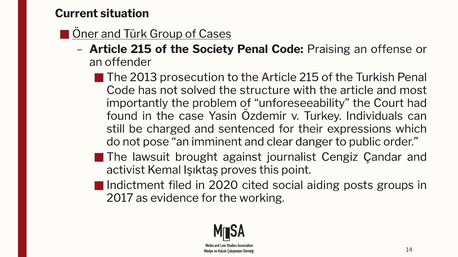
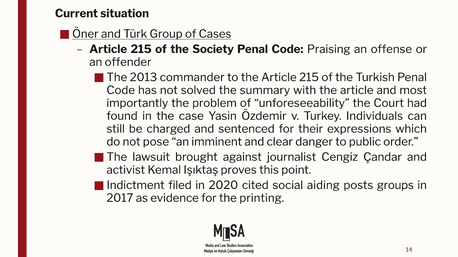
prosecution: prosecution -> commander (192, 78)
structure: structure -> summary (265, 90)
working: working -> printing (262, 199)
